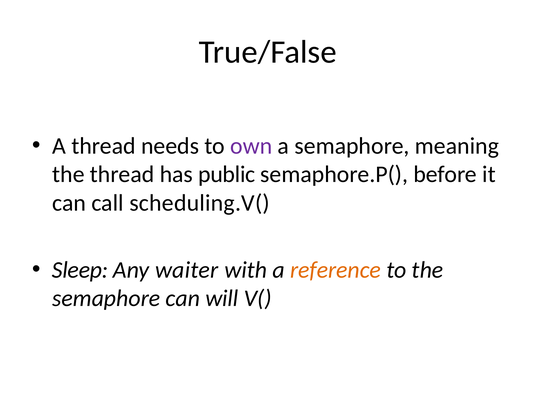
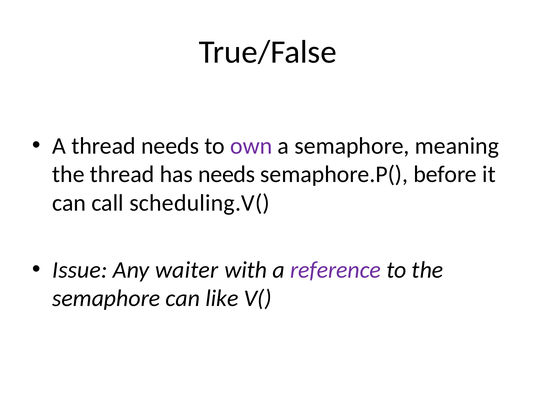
has public: public -> needs (227, 174)
Sleep: Sleep -> Issue (80, 270)
reference colour: orange -> purple (336, 270)
will: will -> like (222, 298)
